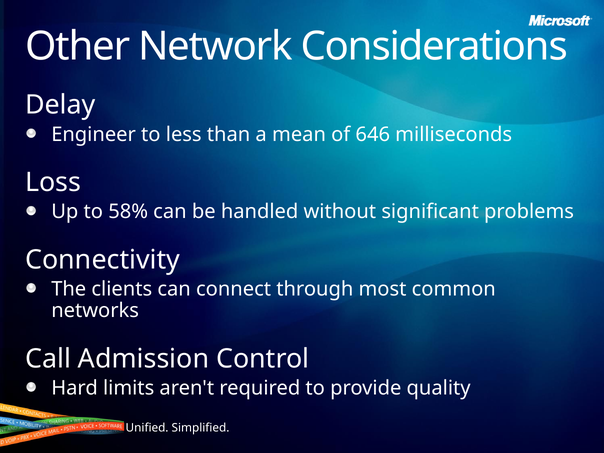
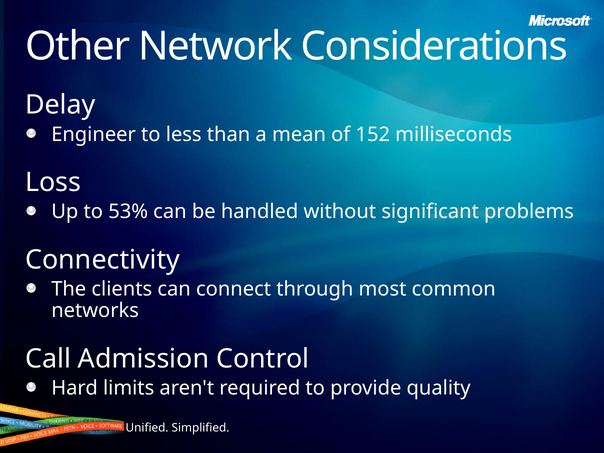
646: 646 -> 152 (373, 134)
58%: 58% -> 53% (128, 212)
